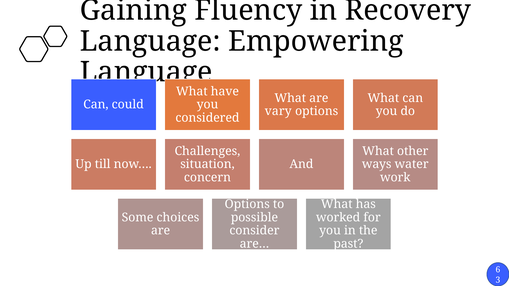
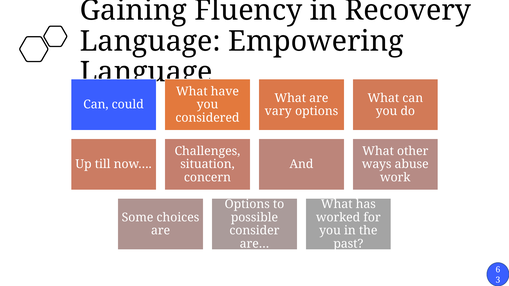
water: water -> abuse (412, 164)
